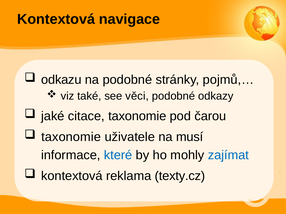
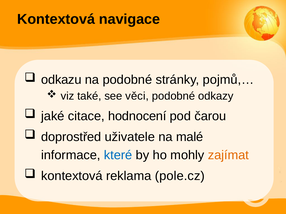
citace taxonomie: taxonomie -> hodnocení (137, 116)
taxonomie: taxonomie -> doprostřed (71, 137)
musí: musí -> malé (190, 137)
zajímat colour: blue -> orange (228, 155)
texty.cz: texty.cz -> pole.cz (180, 176)
